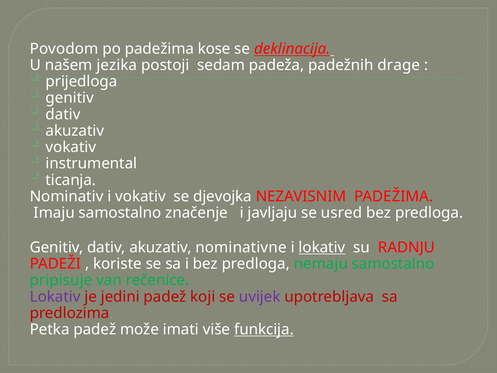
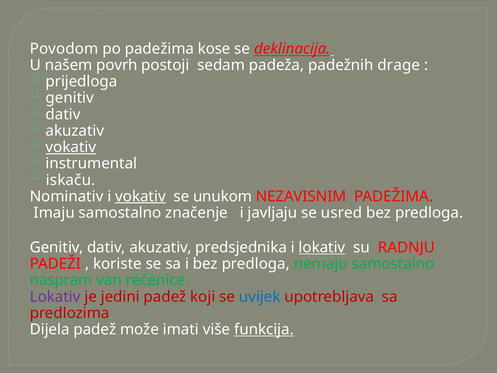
jezika: jezika -> povrh (117, 65)
vokativ underline: none -> present (71, 147)
ticanja: ticanja -> iskaču (71, 180)
vokativ underline: none -> present (140, 196)
djevojka: djevojka -> unukom (223, 196)
nominativne: nominativne -> predsjednika (241, 247)
pripisuje: pripisuje -> naspram (61, 280)
uvijek colour: purple -> blue (260, 296)
Petka: Petka -> Dijela (50, 329)
